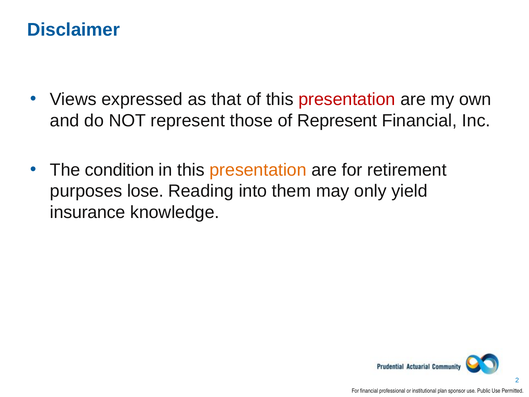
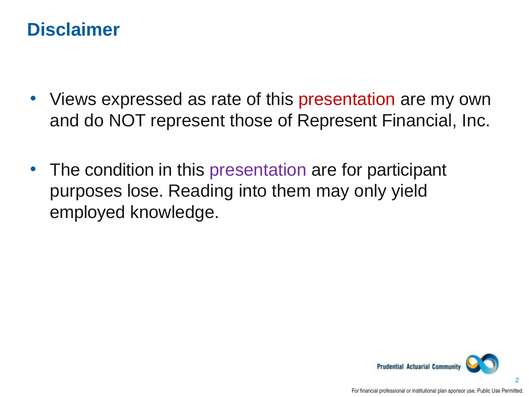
that: that -> rate (226, 99)
presentation colour: orange -> purple (258, 170)
retirement: retirement -> participant (407, 170)
insurance: insurance -> employed (88, 212)
